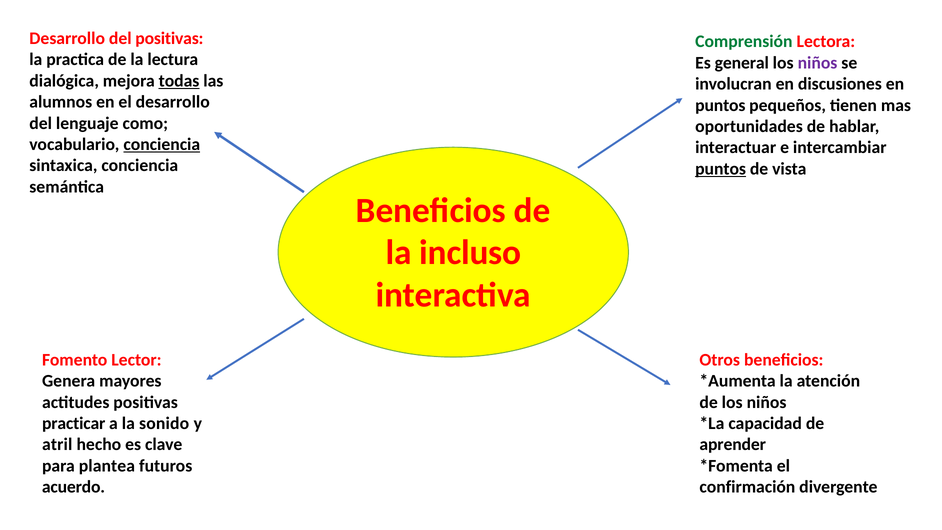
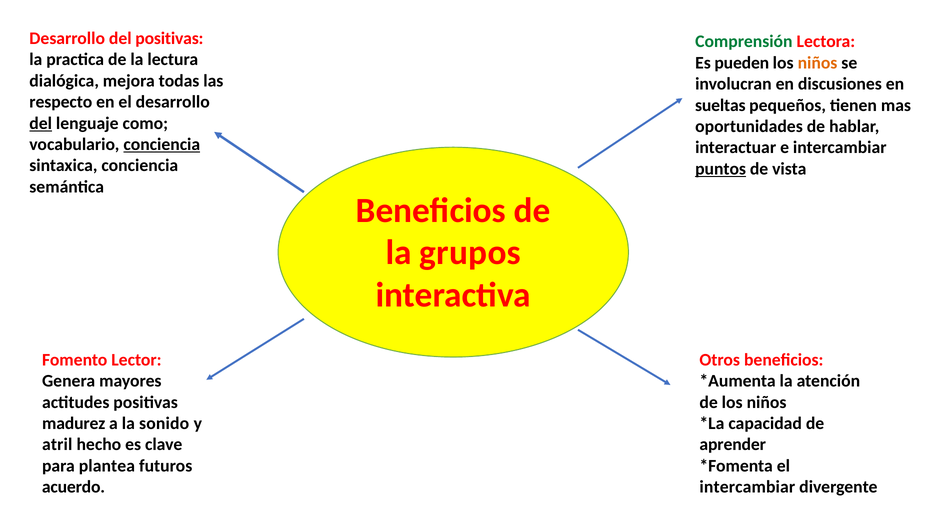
general: general -> pueden (742, 63)
niños colour: purple -> orange (818, 63)
todas underline: present -> none (179, 81)
alumnos: alumnos -> respecto (61, 102)
puntos: puntos -> sueltas (720, 105)
del underline: none -> present (41, 123)
incluso: incluso -> grupos (470, 253)
practicar: practicar -> madurez (74, 423)
confirmación: confirmación -> intercambiar (747, 487)
